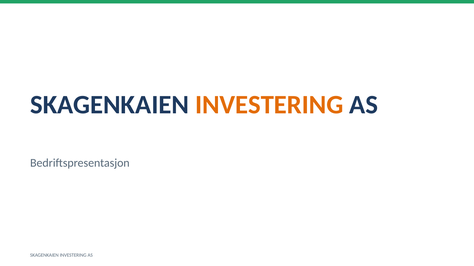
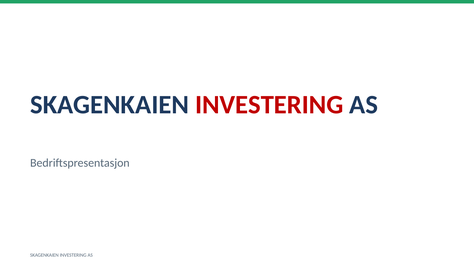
INVESTERING colour: orange -> red (269, 105)
